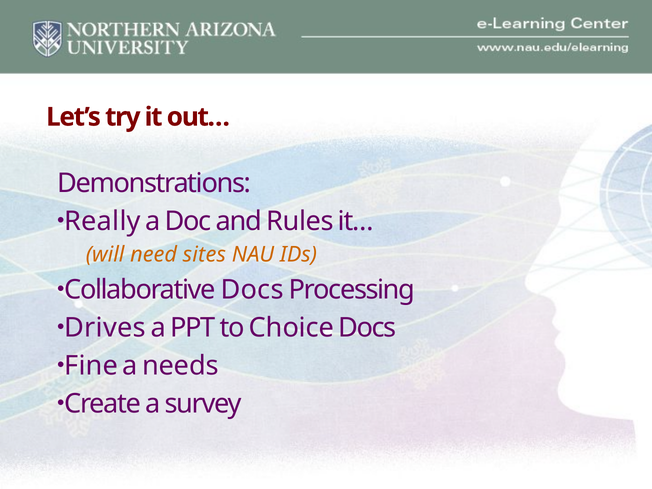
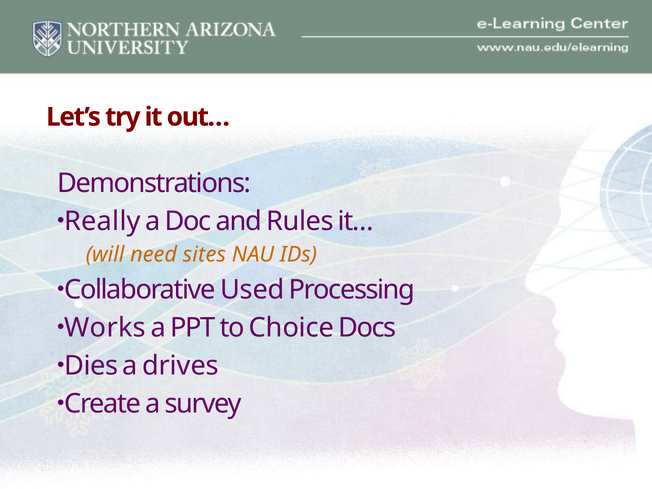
Collaborative Docs: Docs -> Used (252, 290)
Drives: Drives -> Works (105, 328)
Fine: Fine -> Dies (91, 366)
needs: needs -> drives (180, 366)
